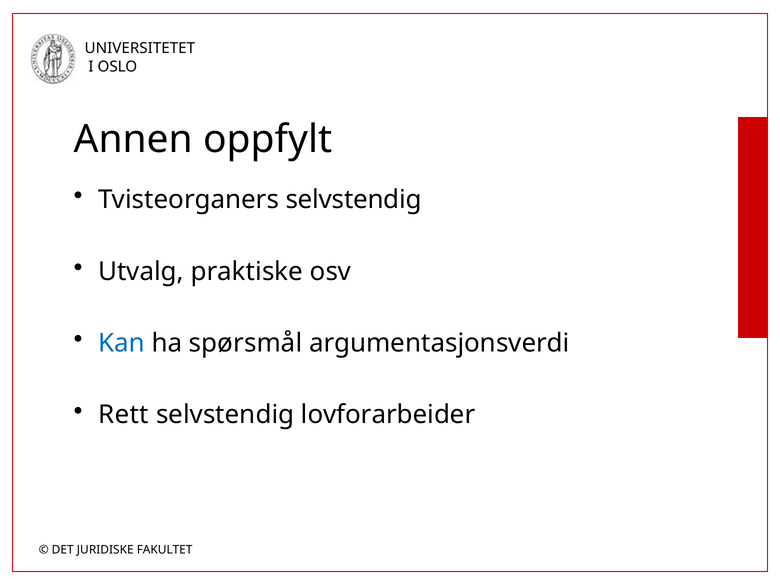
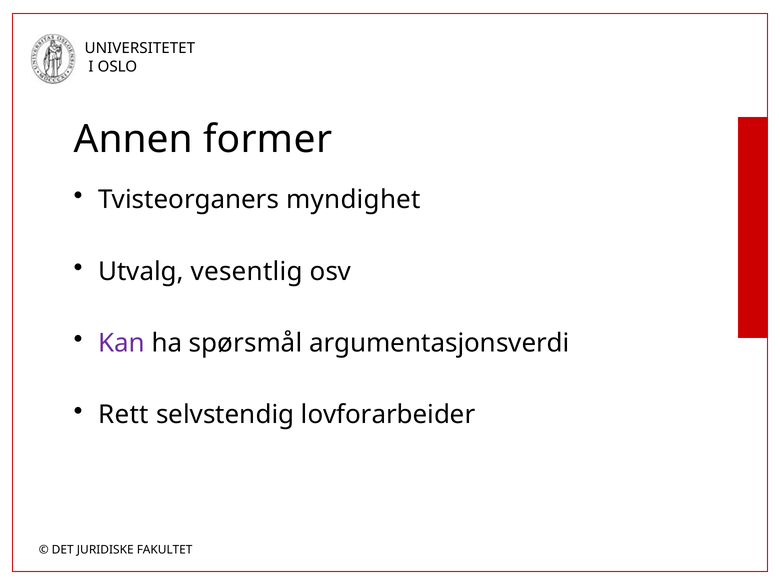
oppfylt: oppfylt -> former (268, 139)
Tvisteorganers selvstendig: selvstendig -> myndighet (353, 200)
praktiske: praktiske -> vesentlig (247, 271)
Kan colour: blue -> purple (121, 343)
